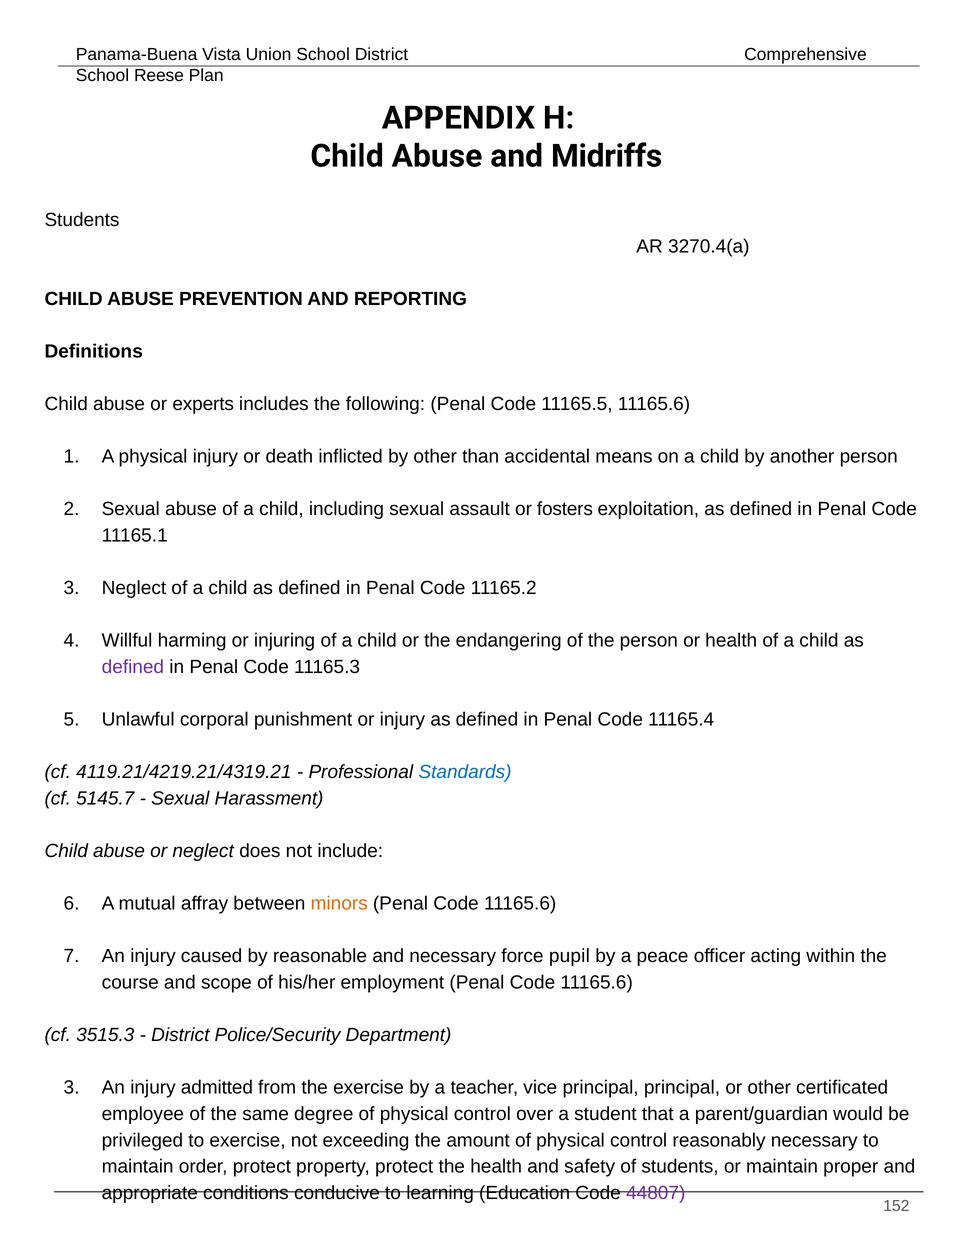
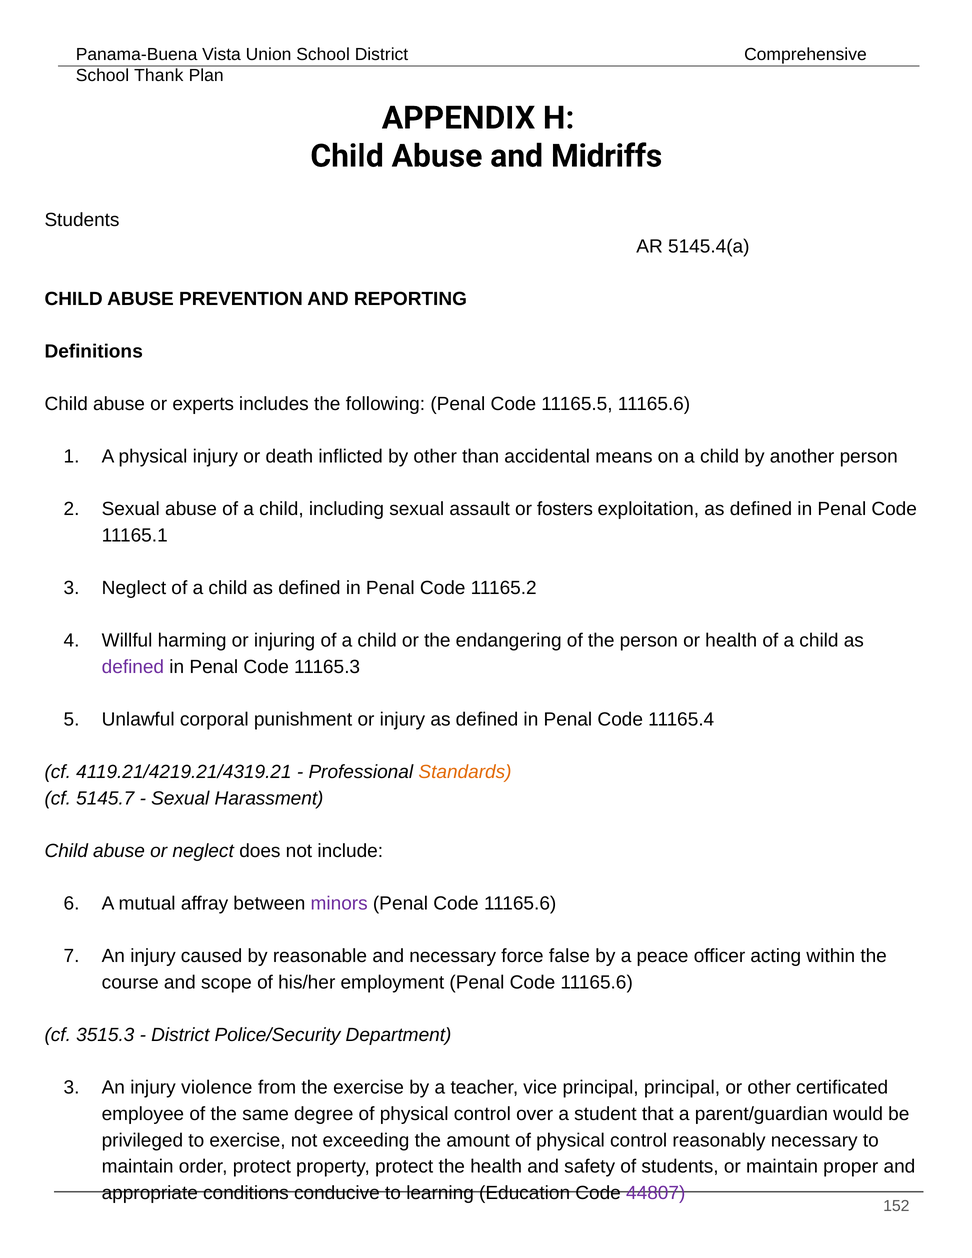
Reese: Reese -> Thank (159, 75)
3270.4(a: 3270.4(a -> 5145.4(a (709, 246)
Standards colour: blue -> orange (465, 772)
minors colour: orange -> purple (339, 903)
pupil: pupil -> false (569, 956)
admitted: admitted -> violence (217, 1088)
